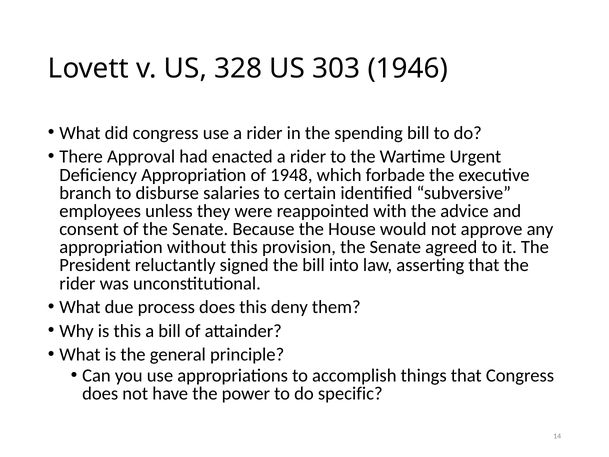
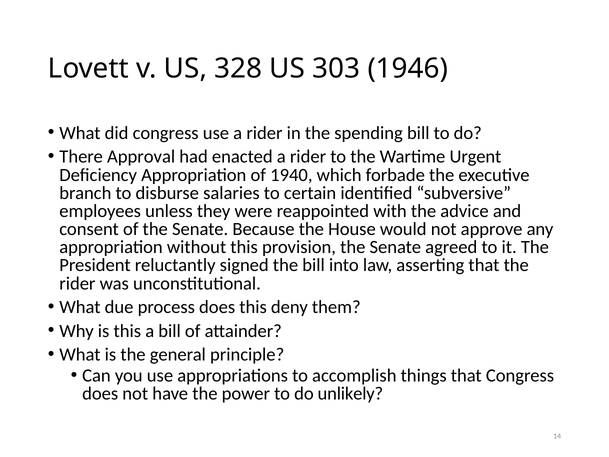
1948: 1948 -> 1940 (291, 175)
specific: specific -> unlikely (350, 394)
